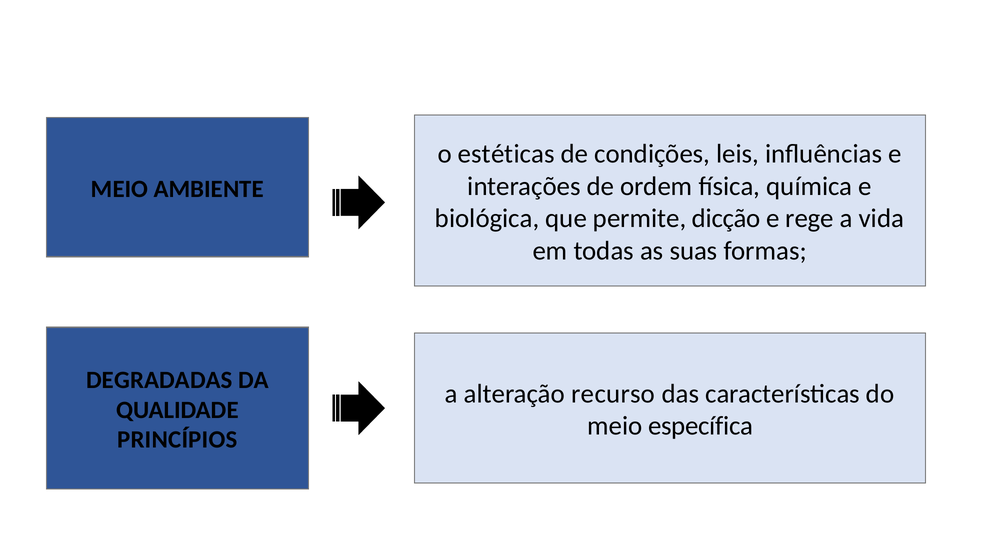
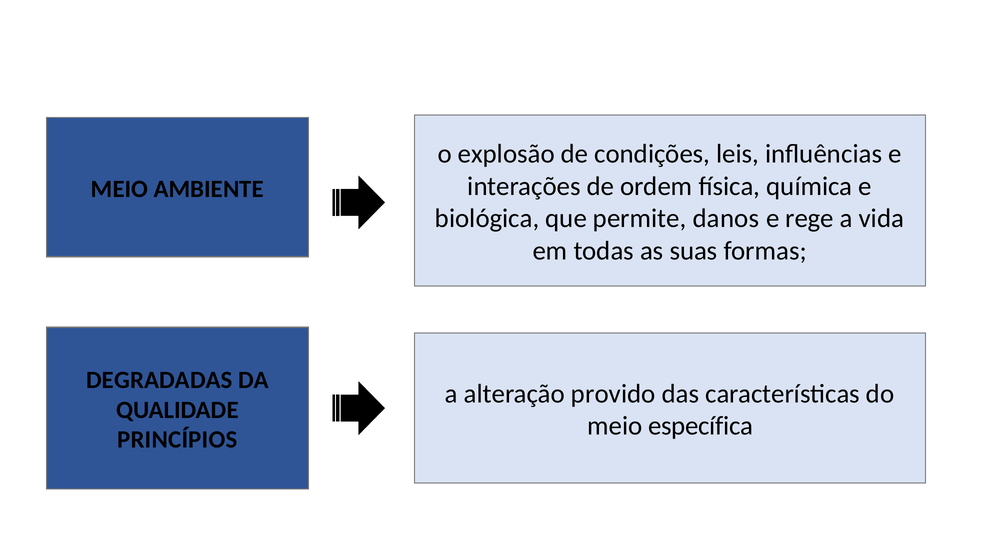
estéticas: estéticas -> explosão (506, 154)
dicção: dicção -> danos (726, 219)
recurso: recurso -> provido (613, 394)
